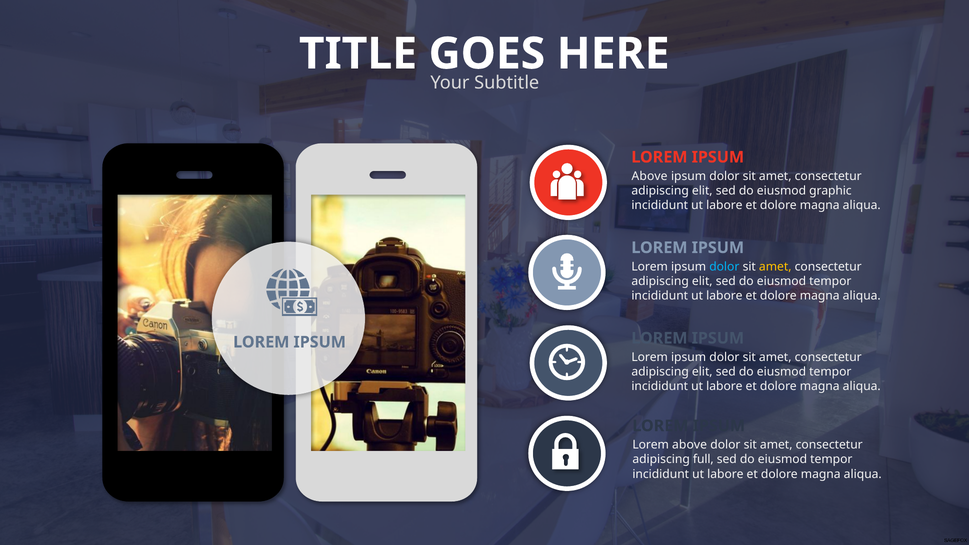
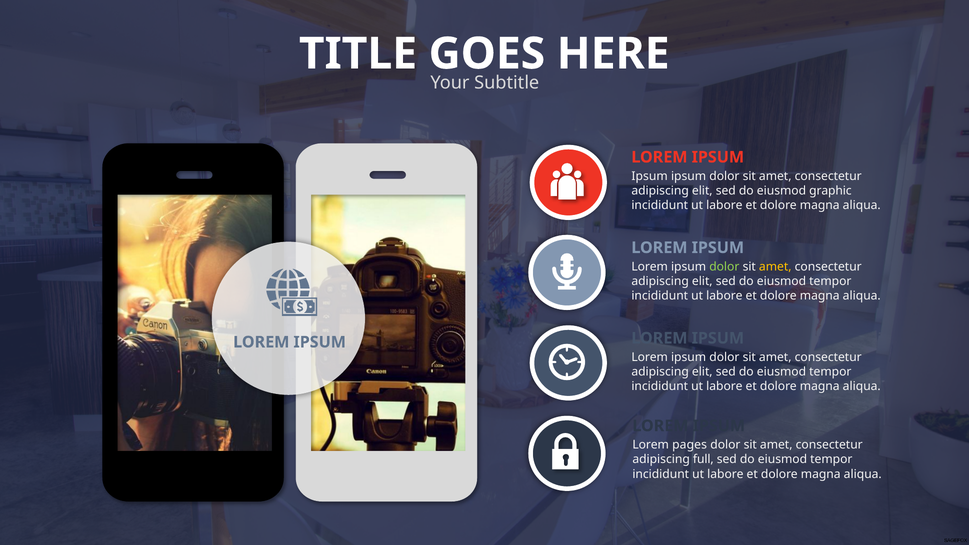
Above: Above -> Ipsum (650, 176)
dolor colour: light blue -> light green (724, 267)
Lorem above: above -> pages (690, 445)
